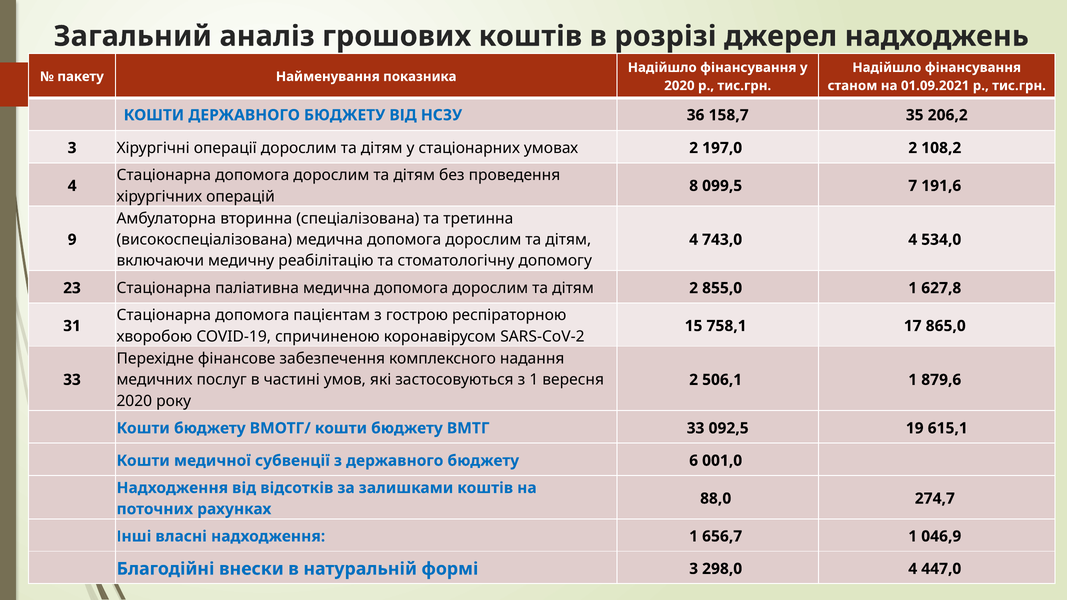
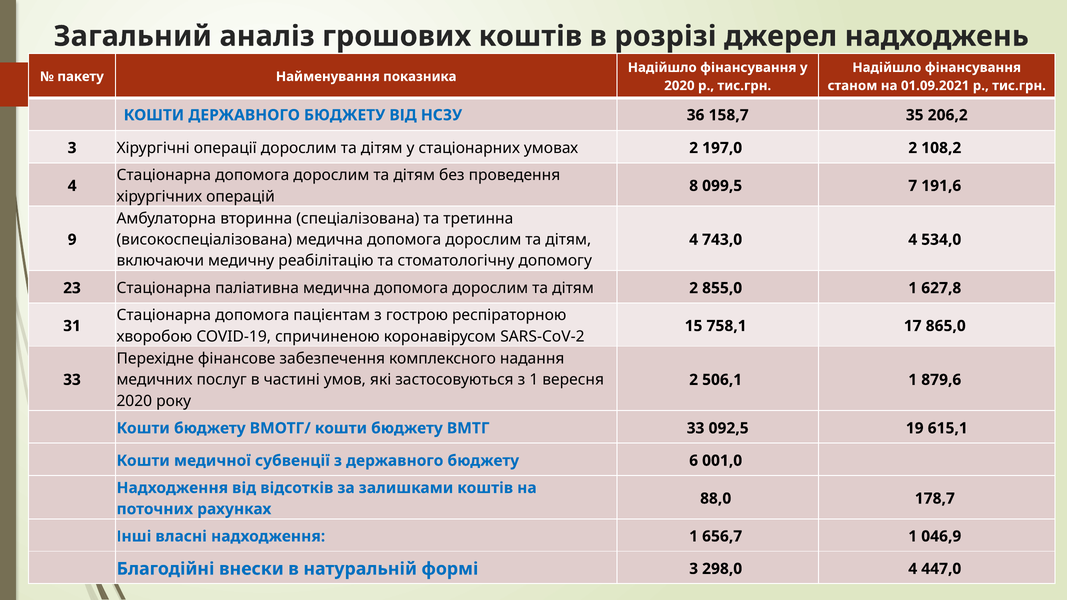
274,7: 274,7 -> 178,7 (935, 499)
